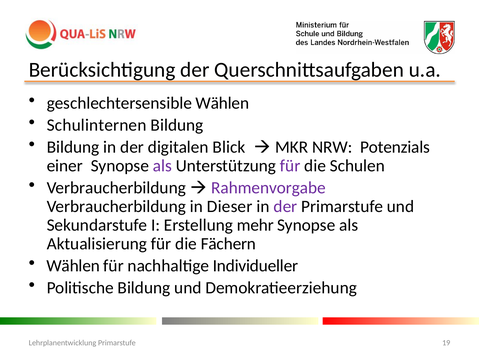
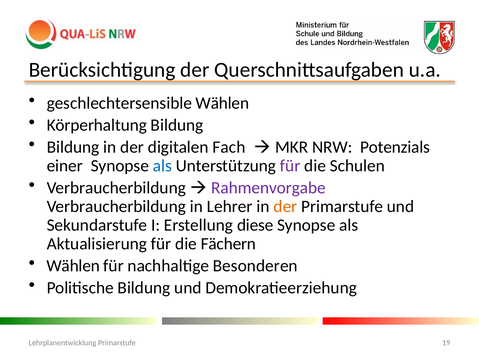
Schulinternen: Schulinternen -> Körperhaltung (97, 125)
Blick: Blick -> Fach (229, 147)
als colour: purple -> blue (162, 166)
Dieser: Dieser -> Lehrer (230, 206)
der colour: purple -> orange (285, 206)
mehr: mehr -> diese (255, 225)
Individueller: Individueller -> Besonderen (255, 266)
